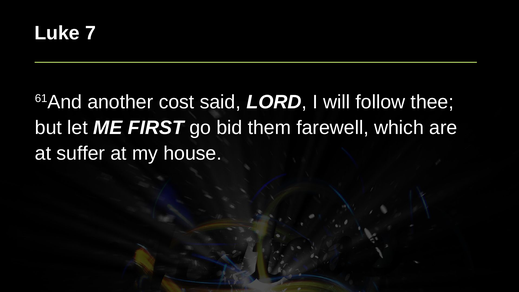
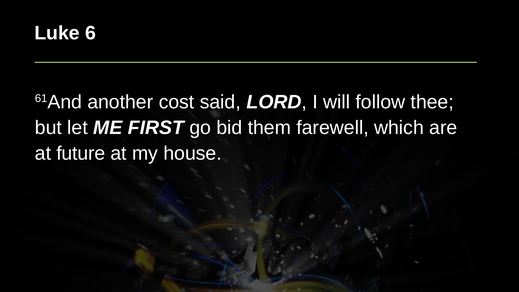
7: 7 -> 6 (91, 33)
suffer: suffer -> future (81, 153)
